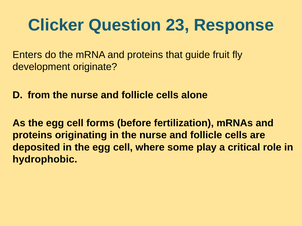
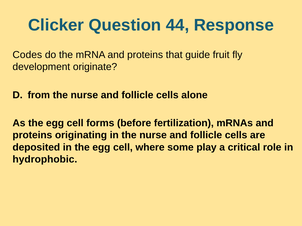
23: 23 -> 44 (178, 25)
Enters: Enters -> Codes (27, 55)
